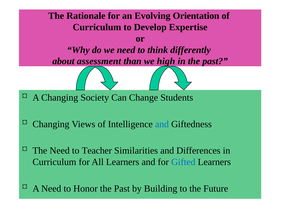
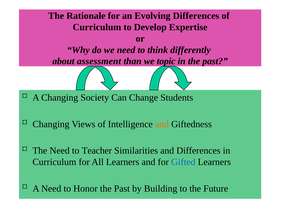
Evolving Orientation: Orientation -> Differences (196, 16)
high: high -> topic (166, 61)
and colour: blue -> orange (162, 125)
